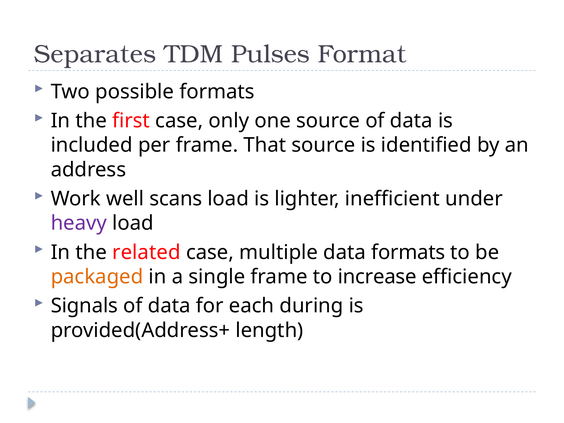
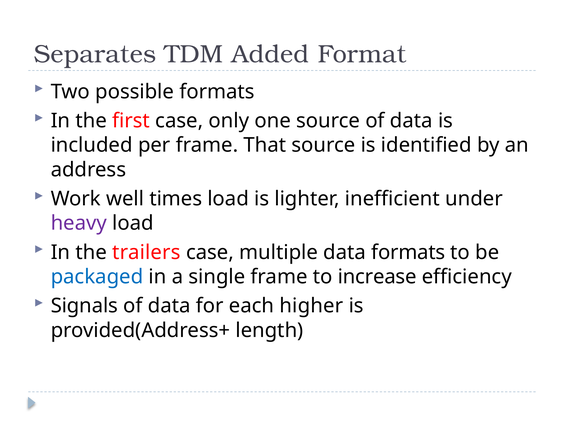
Pulses: Pulses -> Added (270, 54)
scans: scans -> times (176, 199)
related: related -> trailers (146, 252)
packaged colour: orange -> blue (97, 277)
during: during -> higher (311, 306)
